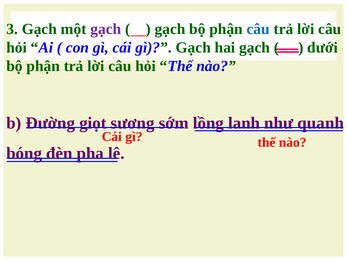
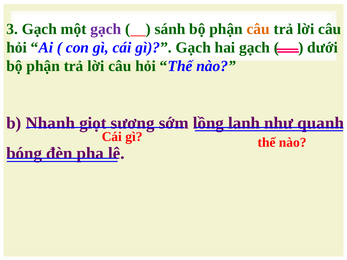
gạch: gạch -> sánh (170, 29)
câu colour: blue -> orange (258, 29)
Đường: Đường -> Nhanh (50, 123)
